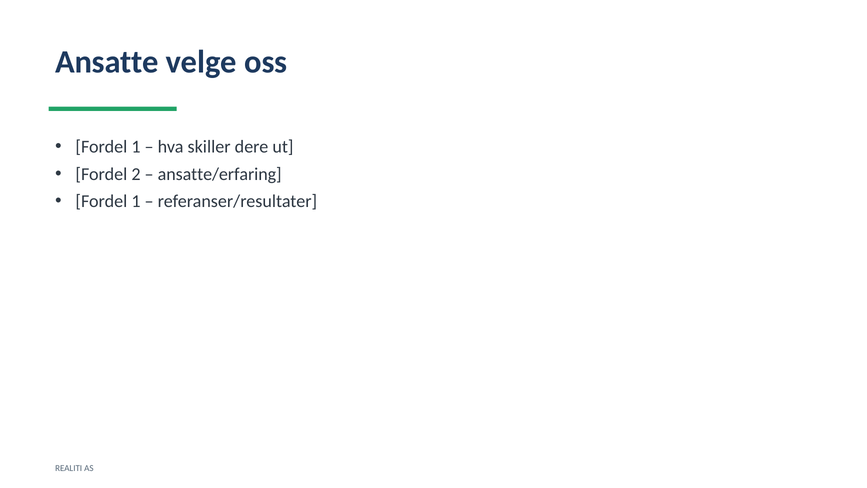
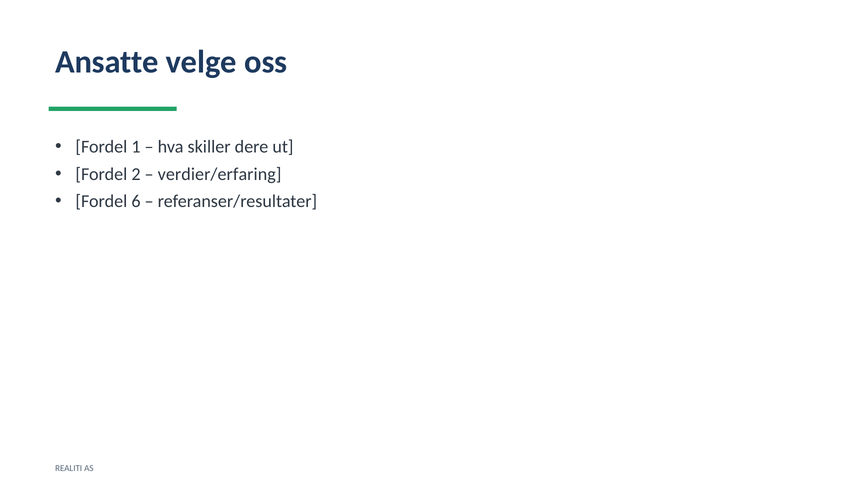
ansatte/erfaring: ansatte/erfaring -> verdier/erfaring (220, 174)
1: 1 -> 6 (136, 201)
